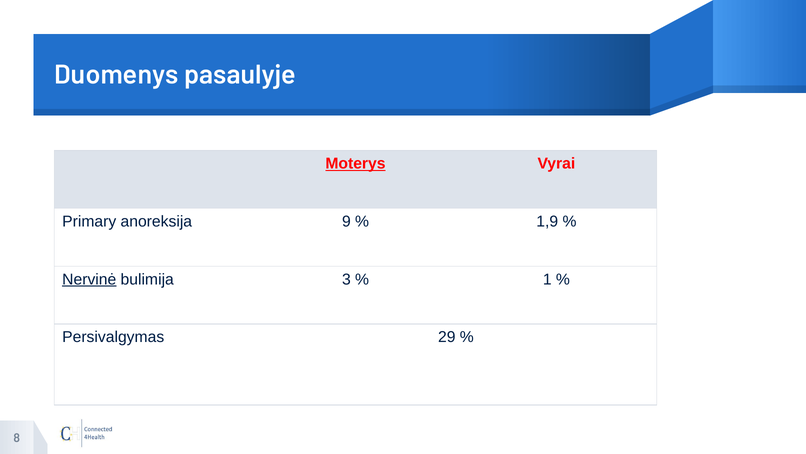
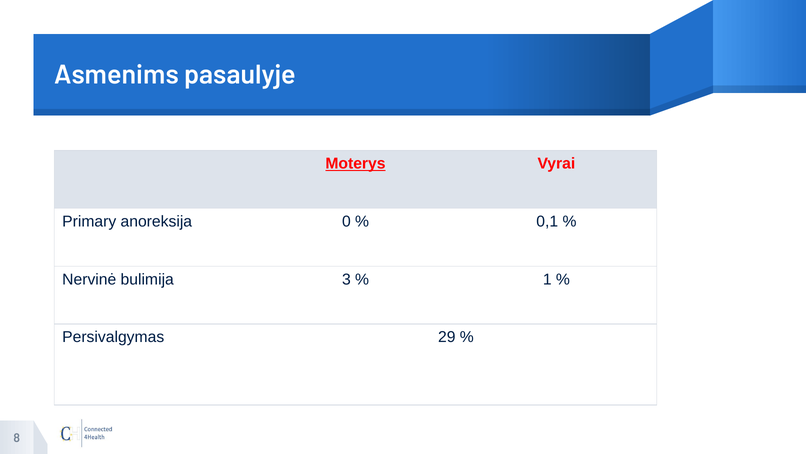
Duomenys: Duomenys -> Asmenims (116, 75)
9: 9 -> 0 (346, 221)
1,9: 1,9 -> 0,1 (547, 221)
Nervinė underline: present -> none (89, 279)
